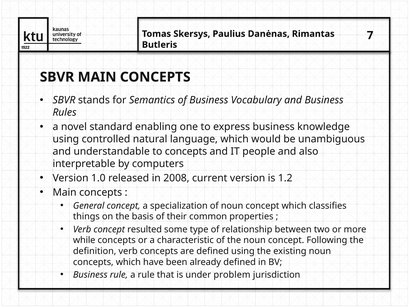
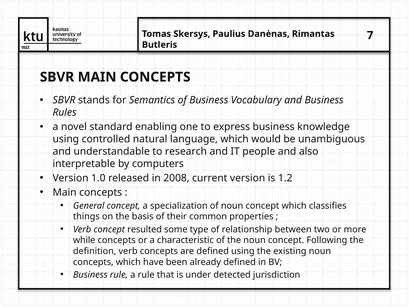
to concepts: concepts -> research (186, 151)
problem: problem -> detected (232, 275)
